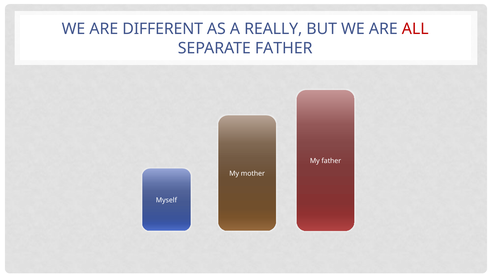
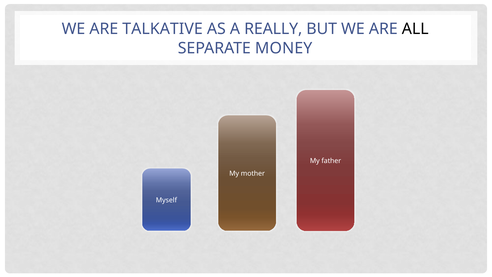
DIFFERENT: DIFFERENT -> TALKATIVE (163, 29)
ALL colour: red -> black (415, 29)
SEPARATE FATHER: FATHER -> MONEY (284, 48)
